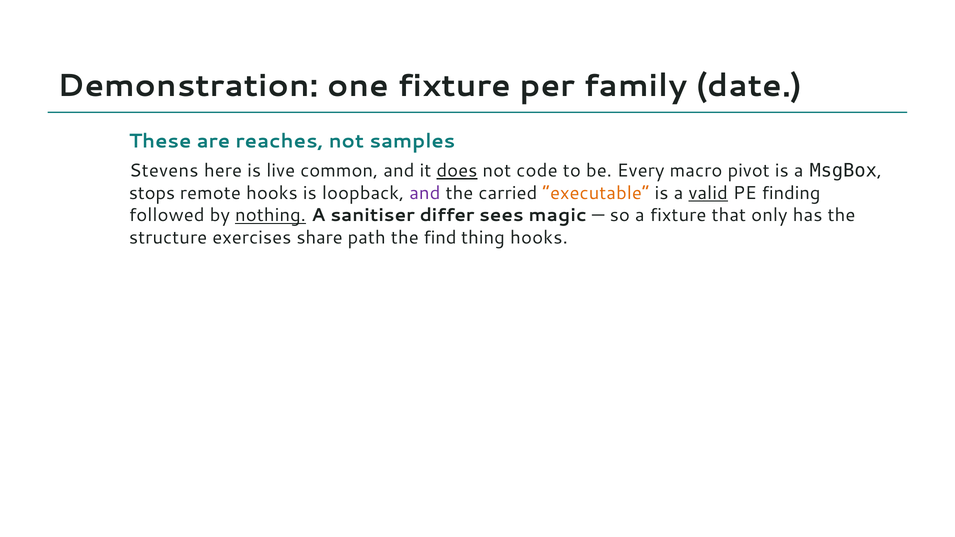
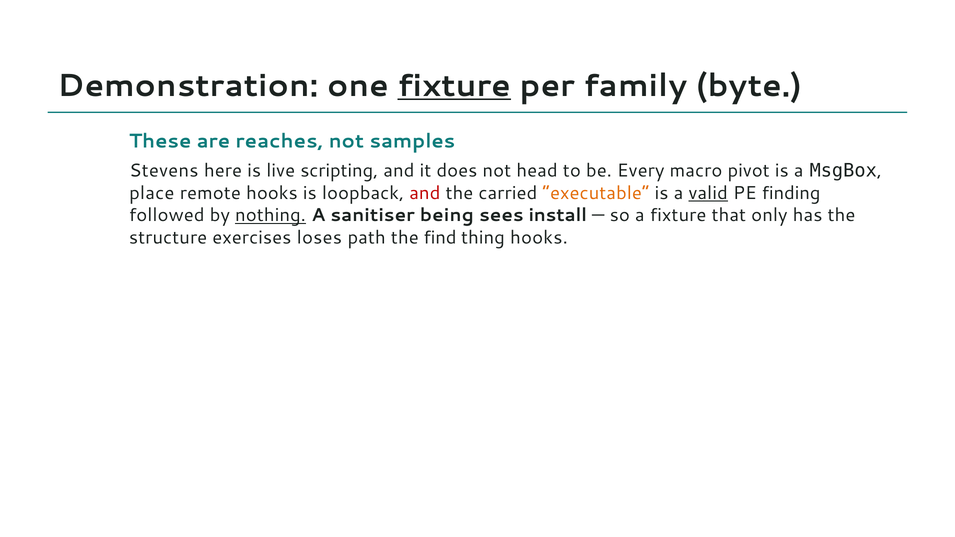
fixture underline: none -> present (454, 86)
date: date -> byte (749, 86)
common: common -> scripting (339, 171)
does underline: present -> none (457, 171)
code: code -> head (537, 171)
stops: stops -> place (152, 193)
and colour: purple -> red (425, 193)
differ: differ -> being (447, 215)
magic: magic -> install (558, 215)
share: share -> loses (319, 238)
